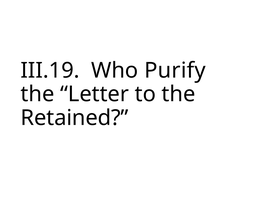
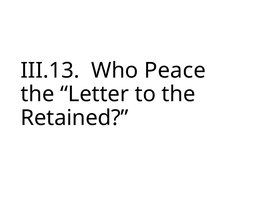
III.19: III.19 -> III.13 (50, 71)
Purify: Purify -> Peace (175, 71)
